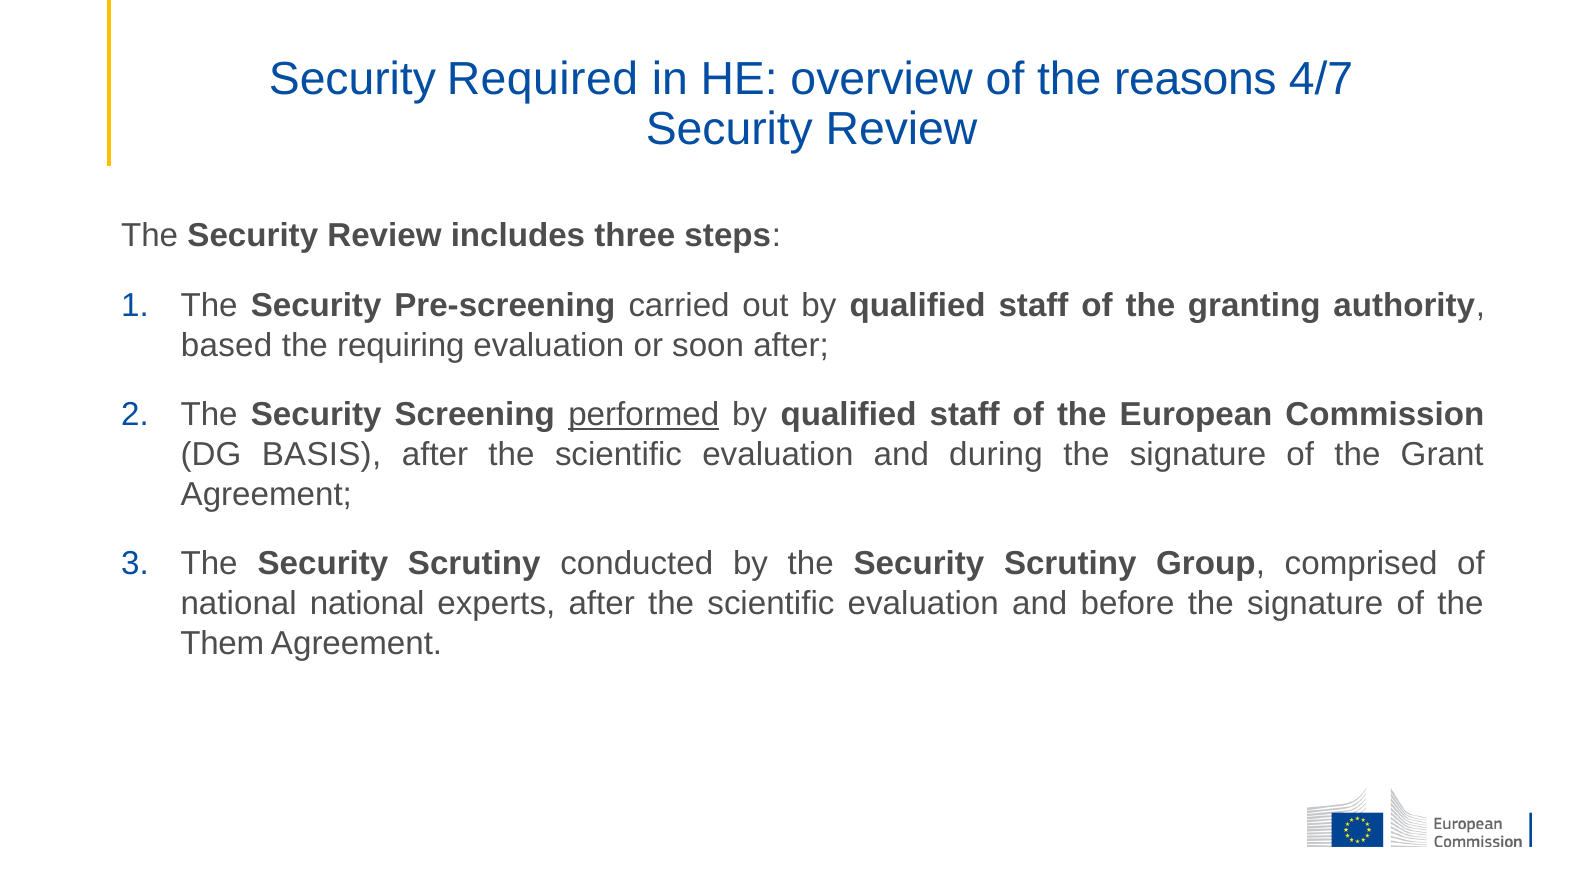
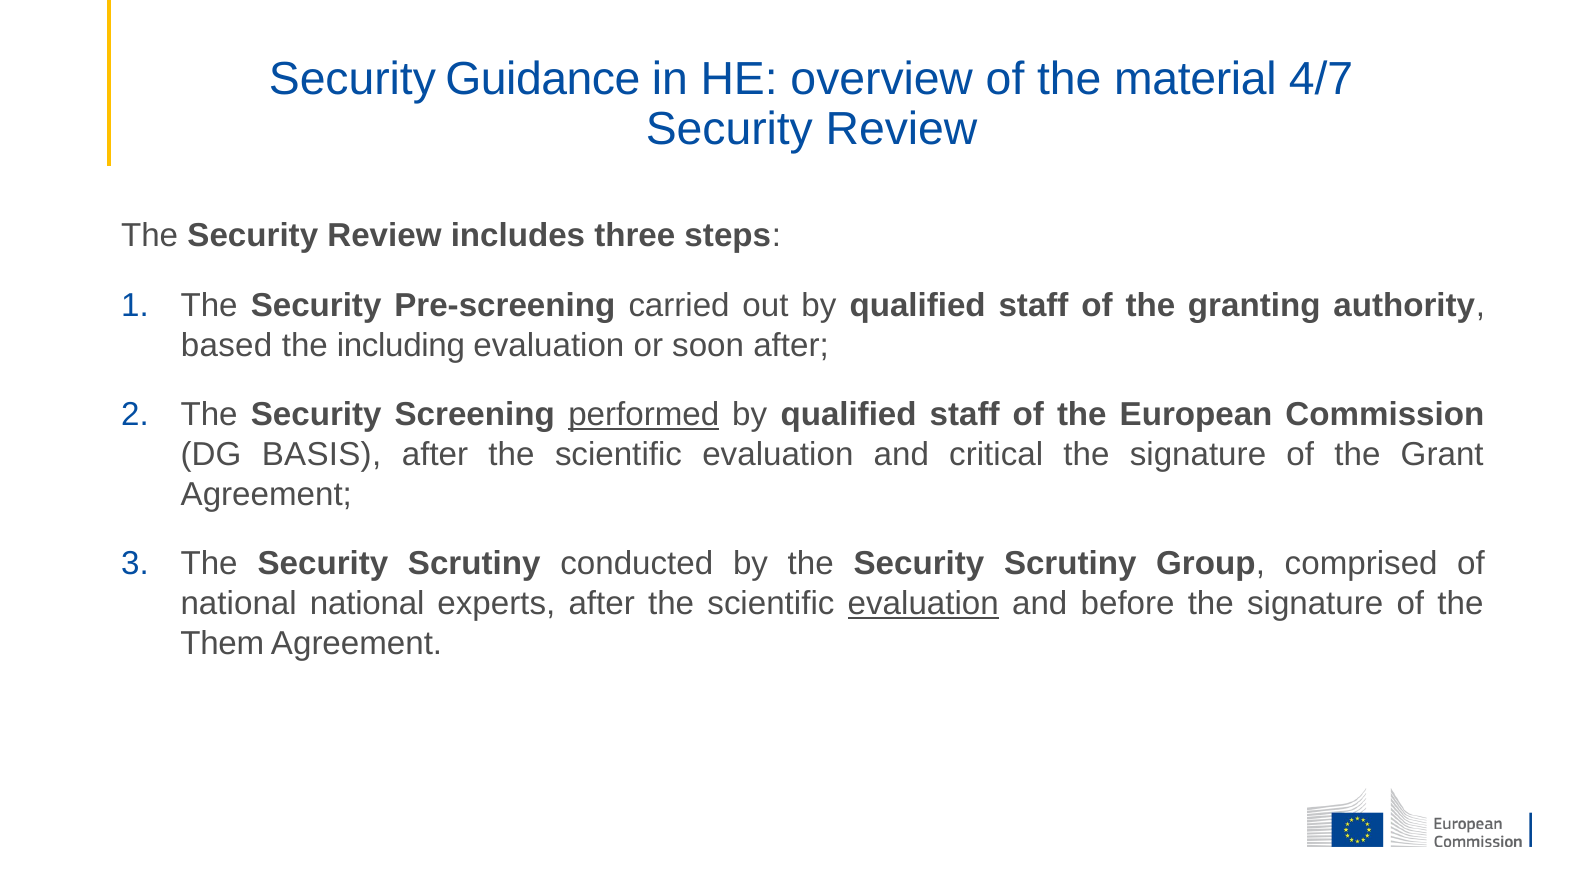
Required: Required -> Guidance (543, 79)
reasons: reasons -> material (1195, 79)
requiring: requiring -> including (401, 345)
during: during -> critical (996, 454)
evaluation underline: none -> present (923, 603)
